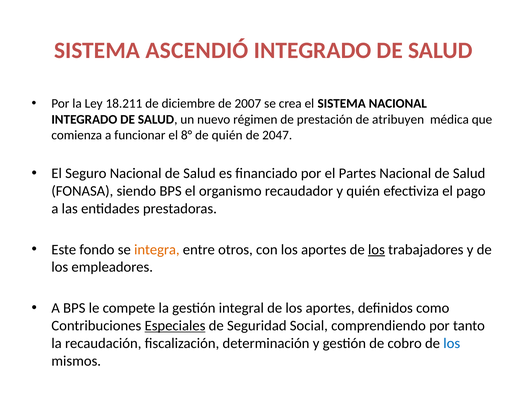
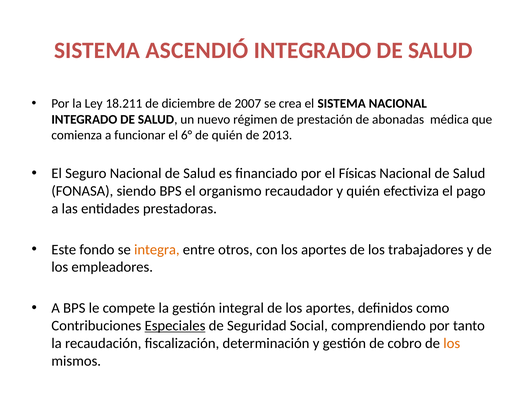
atribuyen: atribuyen -> abonadas (398, 119)
8°: 8° -> 6° (187, 135)
2047: 2047 -> 2013 (277, 135)
Partes: Partes -> Físicas (357, 173)
los underline: present -> none (376, 250)
los colour: blue -> orange (452, 344)
